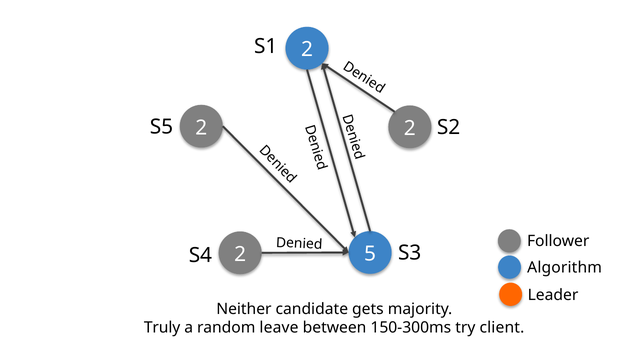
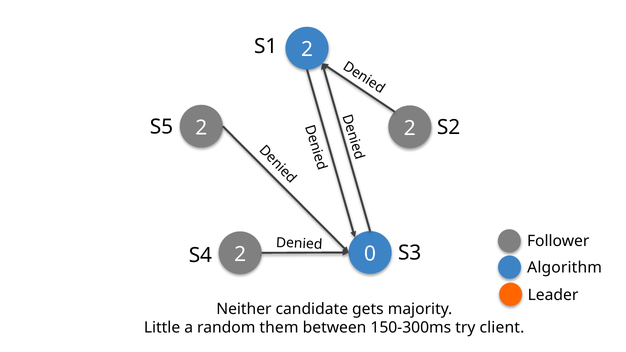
5: 5 -> 0 (370, 254)
Truly: Truly -> Little (162, 328)
leave: leave -> them (279, 328)
